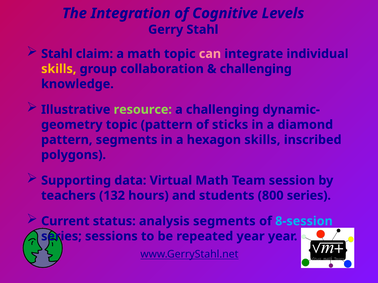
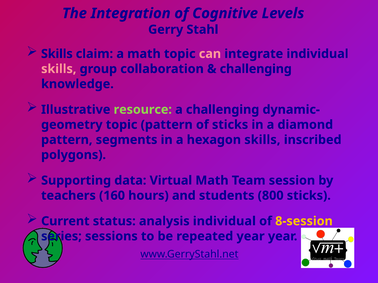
Stahl: Stahl -> Skills (57, 54)
skills colour: yellow -> pink (59, 69)
132: 132 -> 160 (112, 196)
800 series: series -> sticks (309, 196)
analysis segments: segments -> individual (224, 222)
8-session colour: light blue -> yellow (304, 222)
